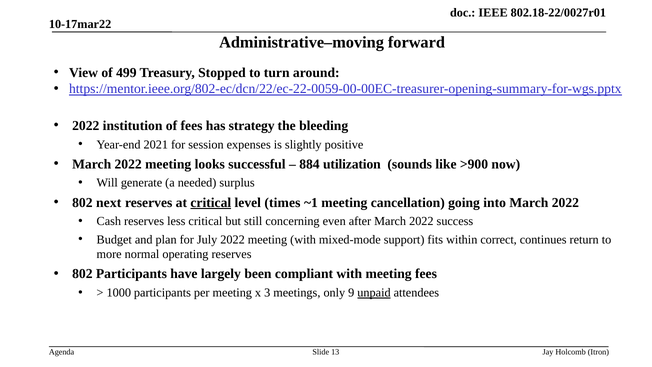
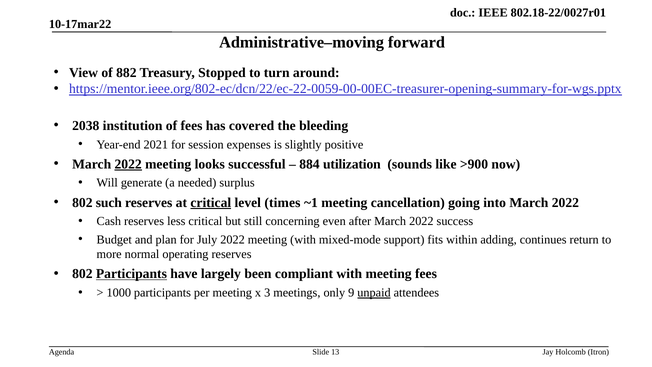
499: 499 -> 882 (126, 73)
2022: 2022 -> 2038 (86, 126)
strategy: strategy -> covered (252, 126)
2022 underline: none -> present (128, 164)
next: next -> such (109, 202)
correct: correct -> adding (499, 239)
Participants underline: none -> present (131, 274)
